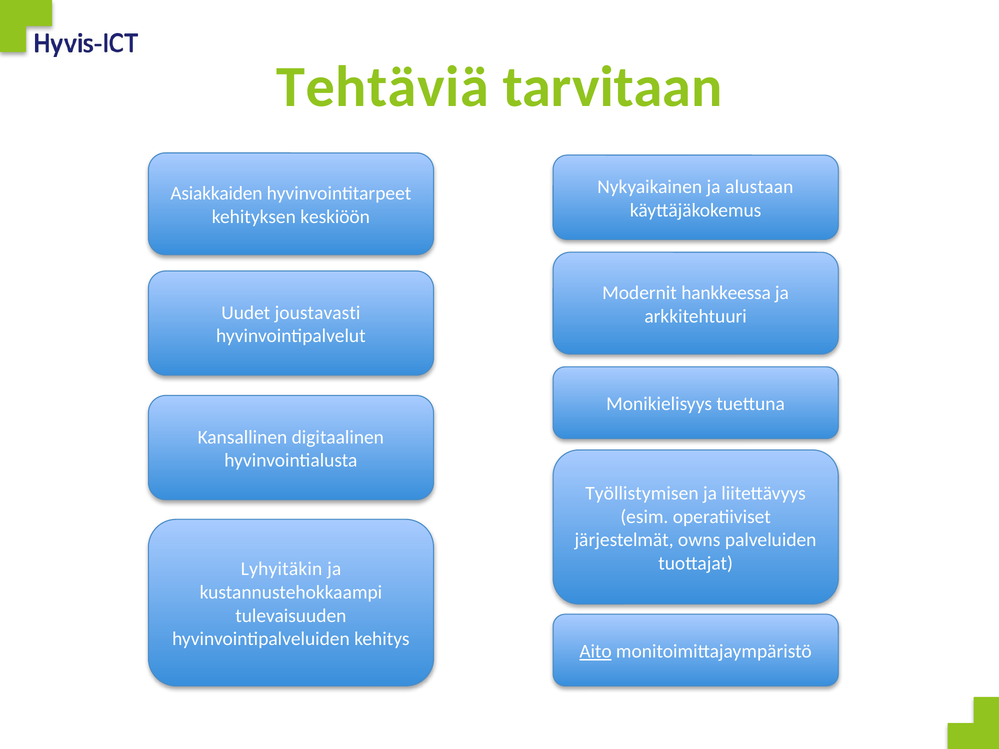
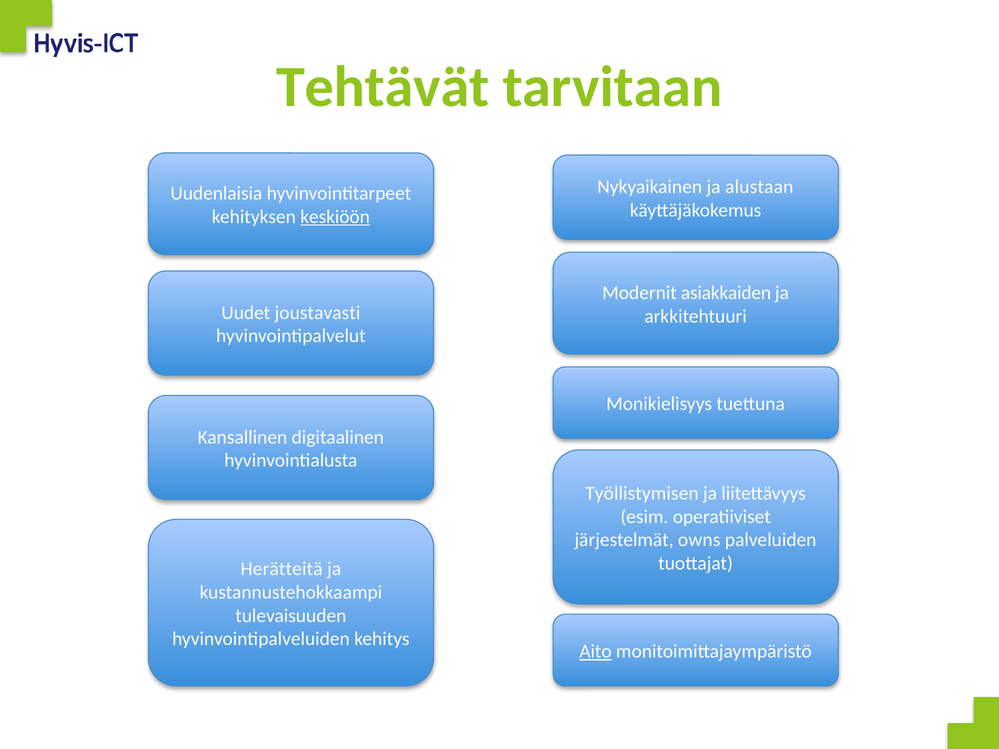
Tehtäviä: Tehtäviä -> Tehtävät (383, 87)
Asiakkaiden: Asiakkaiden -> Uudenlaisia (216, 194)
keskiöön underline: none -> present (335, 217)
hankkeessa: hankkeessa -> asiakkaiden (726, 293)
Lyhyitäkin: Lyhyitäkin -> Herätteitä (282, 569)
